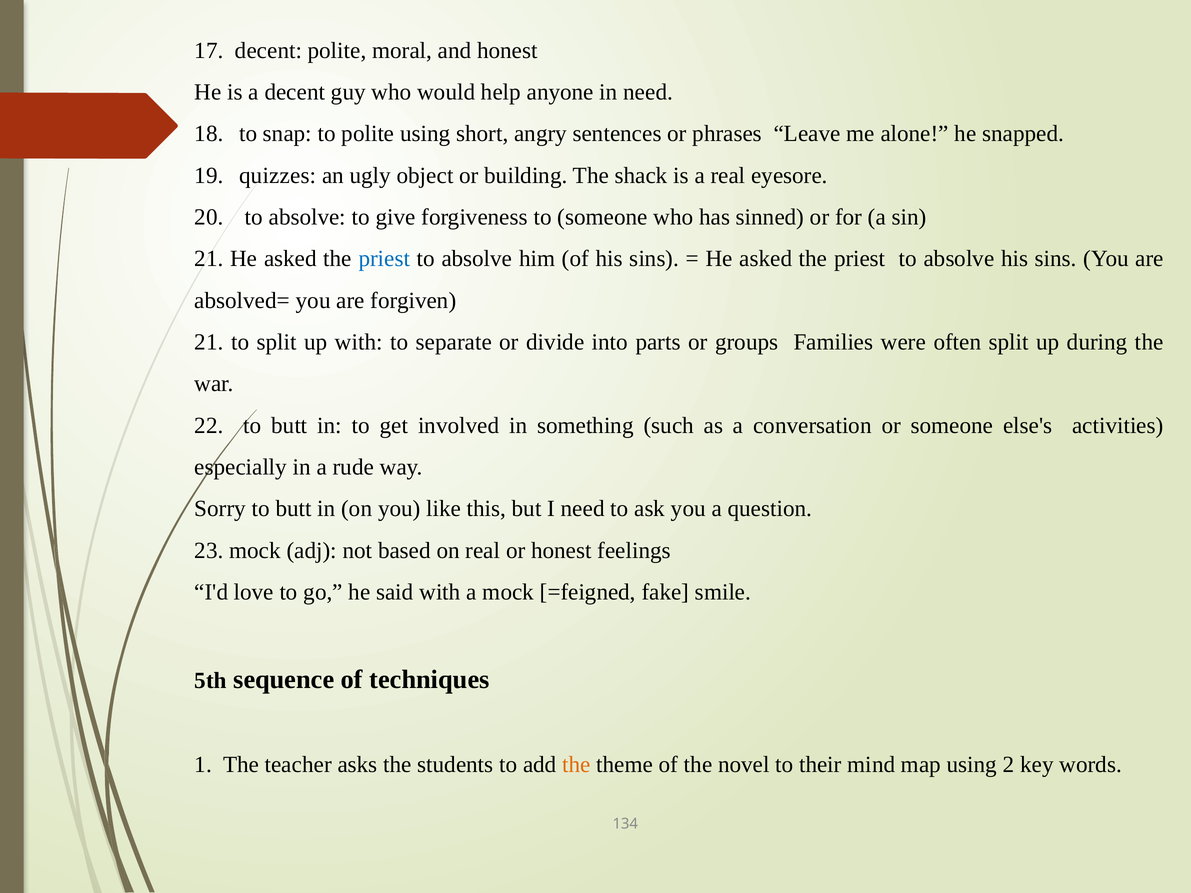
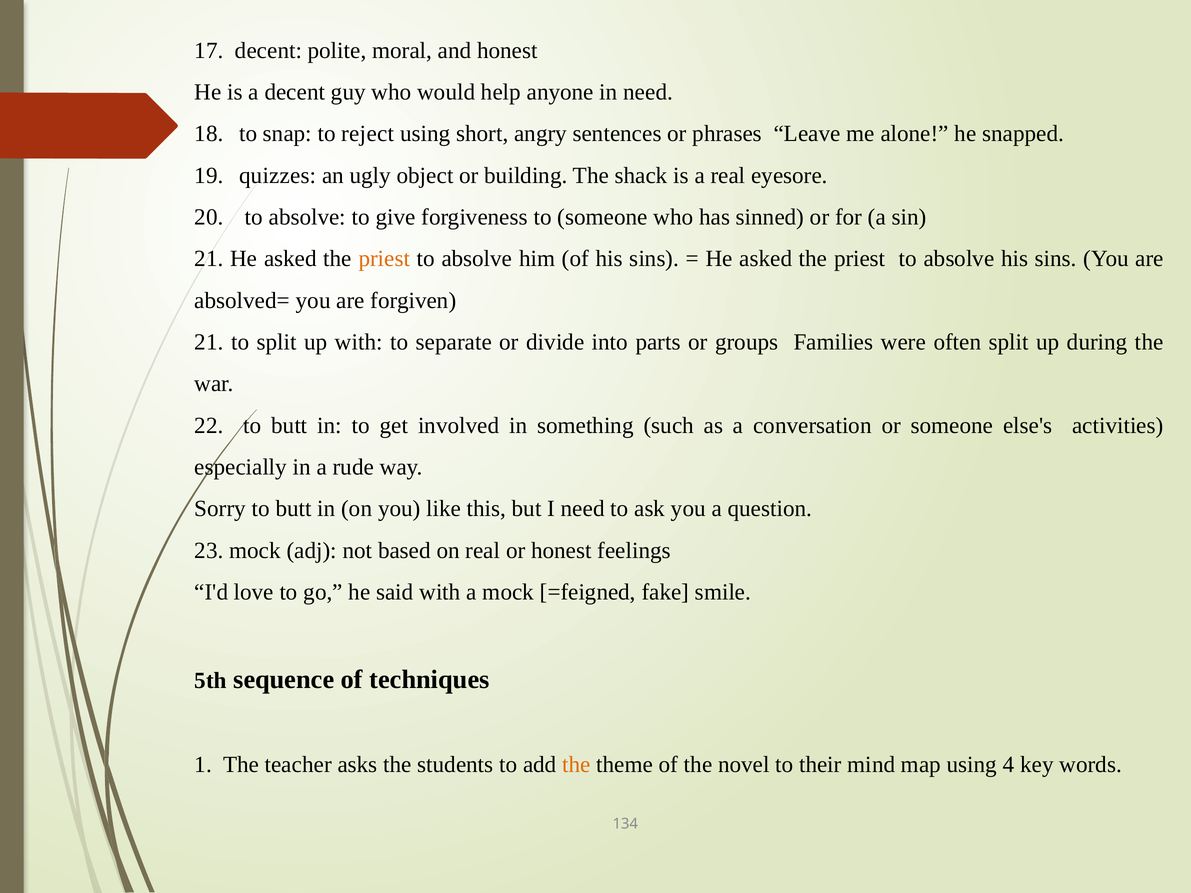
to polite: polite -> reject (368, 134)
priest colour: blue -> orange (384, 259)
2: 2 -> 4 (1009, 765)
